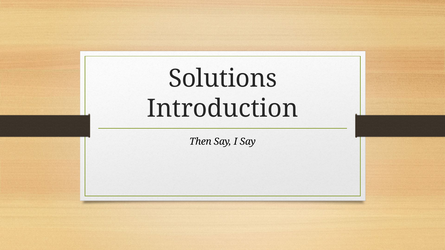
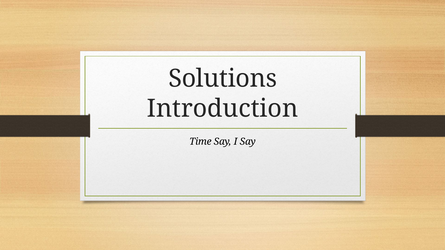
Then: Then -> Time (200, 142)
